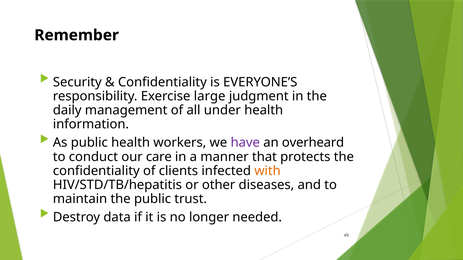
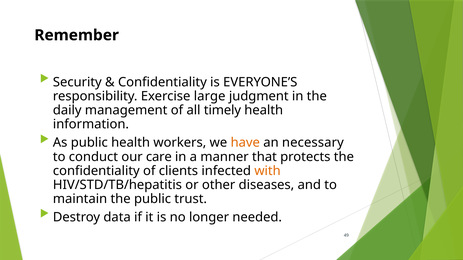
under: under -> timely (222, 110)
have colour: purple -> orange (245, 143)
overheard: overheard -> necessary (313, 143)
